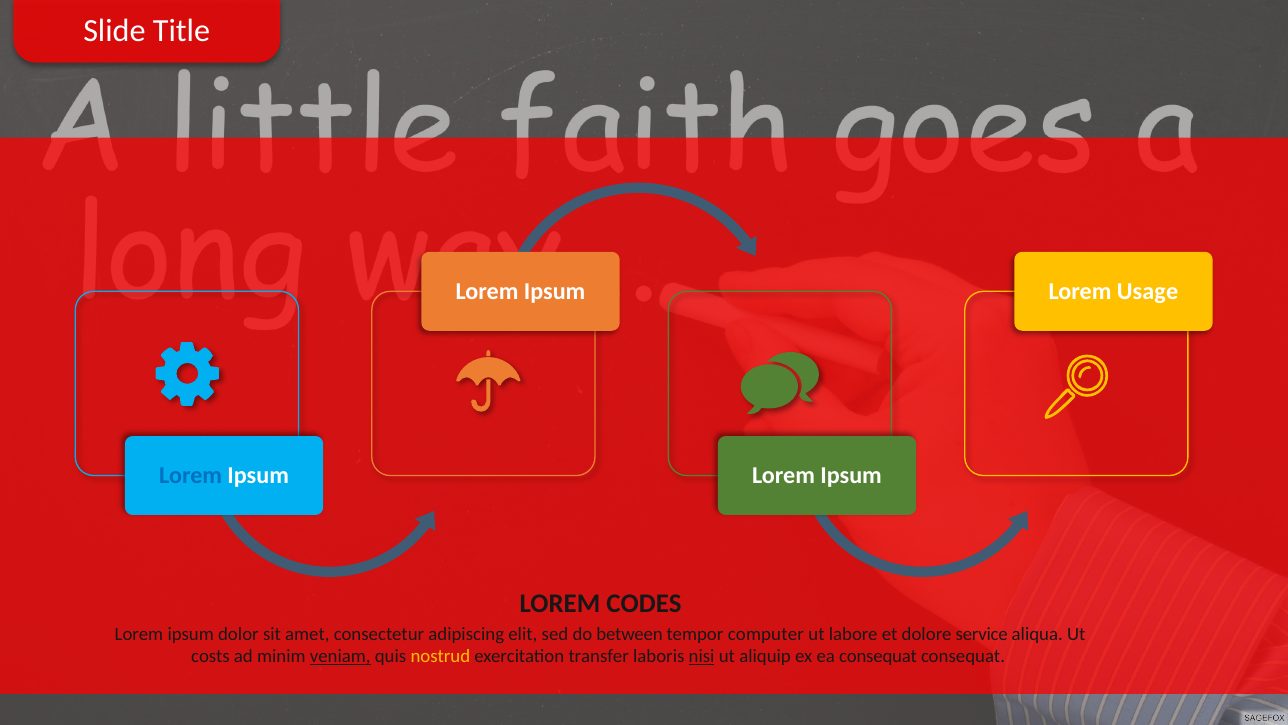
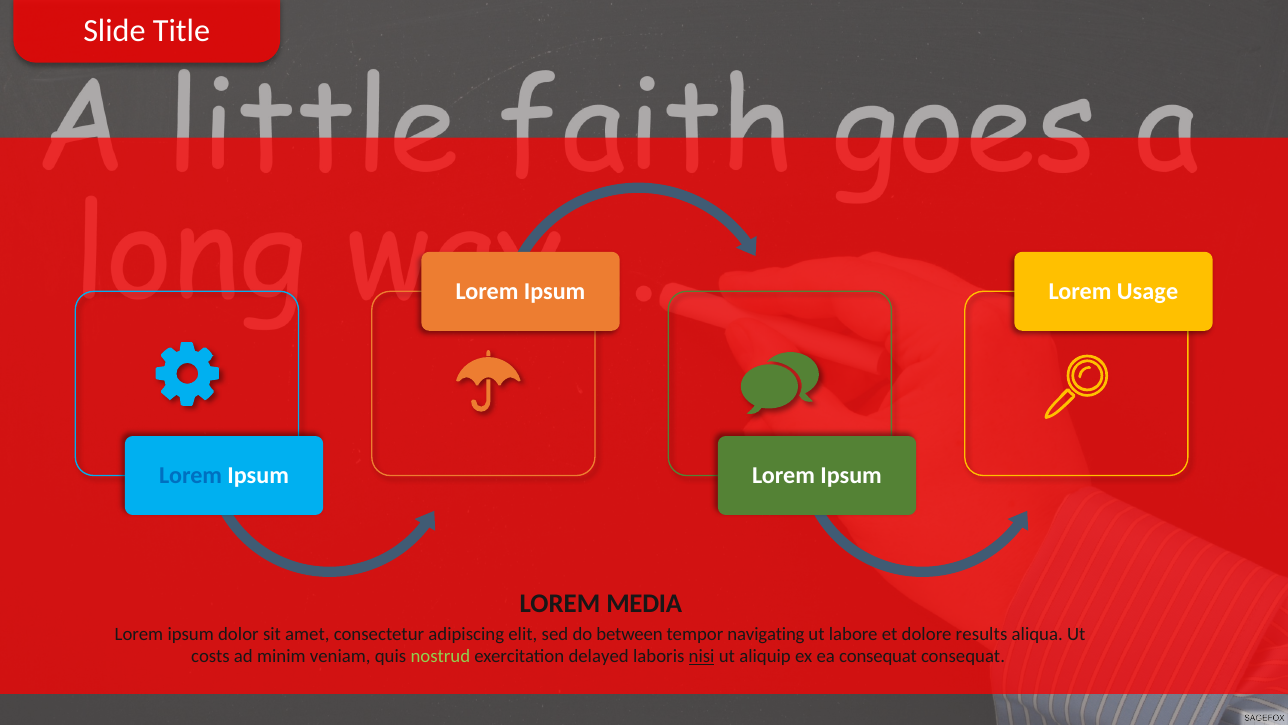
CODES: CODES -> MEDIA (644, 603)
computer: computer -> navigating (766, 634)
service: service -> results (982, 634)
veniam underline: present -> none (340, 656)
nostrud colour: yellow -> light green (440, 656)
transfer: transfer -> delayed (599, 656)
